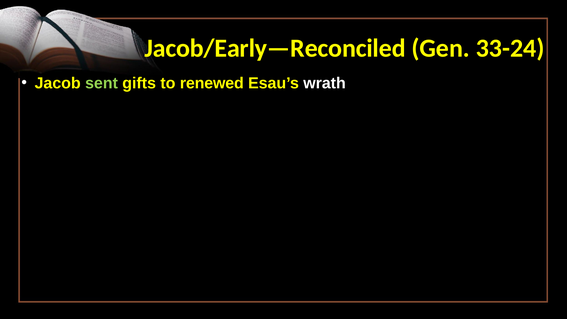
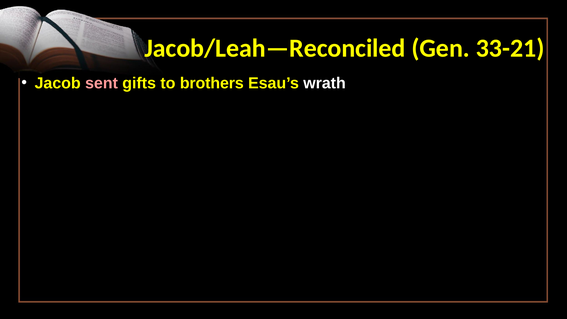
Jacob/Early—Reconciled: Jacob/Early—Reconciled -> Jacob/Leah—Reconciled (275, 48)
33-24: 33-24 -> 33-21 (510, 48)
sent colour: light green -> pink (101, 83)
renewed: renewed -> brothers (212, 83)
